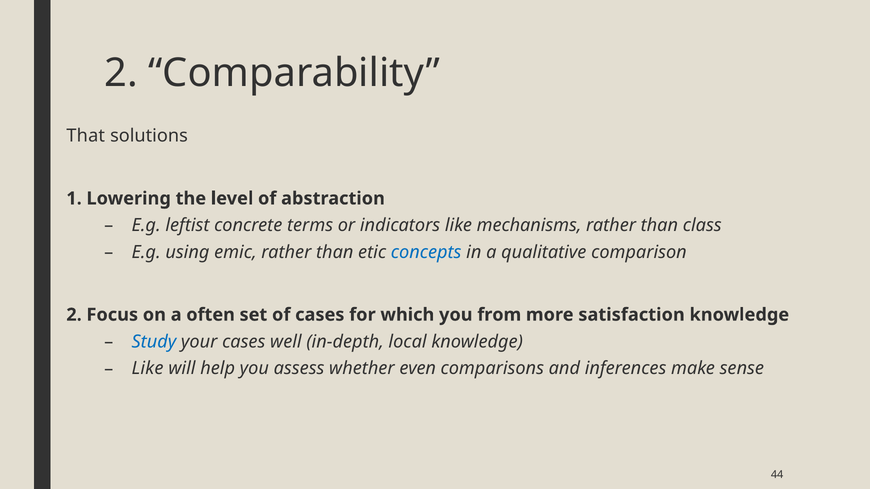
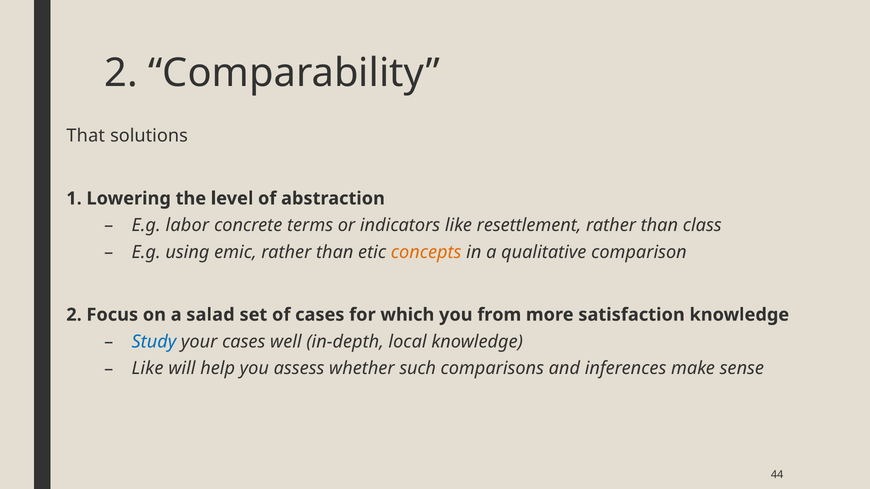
leftist: leftist -> labor (187, 225)
mechanisms: mechanisms -> resettlement (529, 225)
concepts colour: blue -> orange (426, 252)
often: often -> salad (210, 315)
even: even -> such (418, 369)
